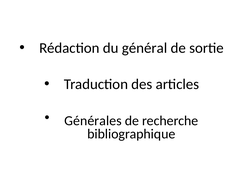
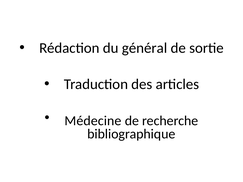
Générales: Générales -> Médecine (93, 121)
